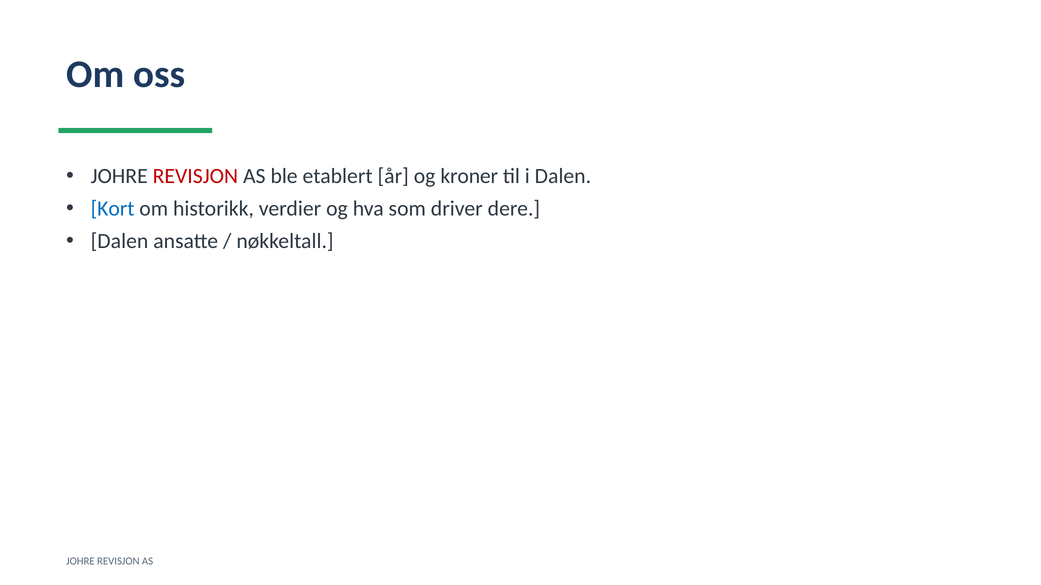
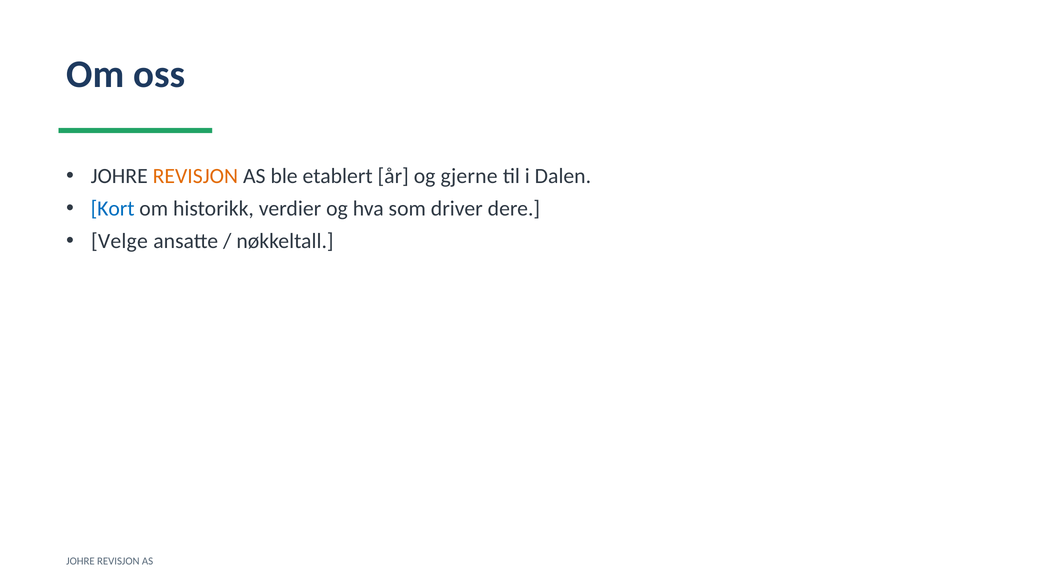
REVISJON colour: red -> orange (195, 176)
kroner: kroner -> gjerne (469, 176)
Dalen: Dalen -> Velge (119, 241)
